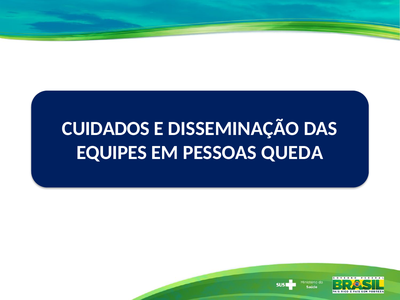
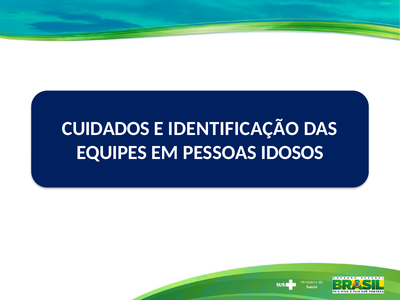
DISSEMINAÇÃO: DISSEMINAÇÃO -> IDENTIFICAÇÃO (234, 128)
QUEDA: QUEDA -> IDOSOS (292, 152)
